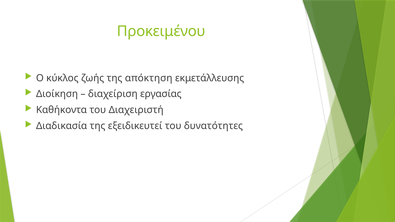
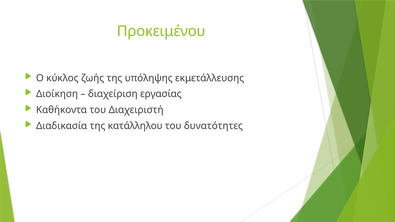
απόκτηση: απόκτηση -> υπόληψης (149, 78)
εξειδικευτεί: εξειδικευτεί -> κατάλληλου (135, 126)
